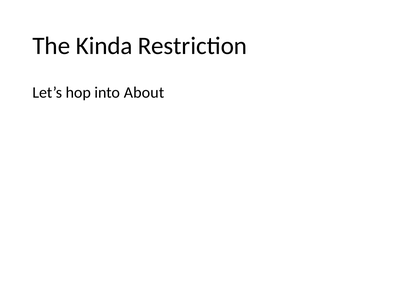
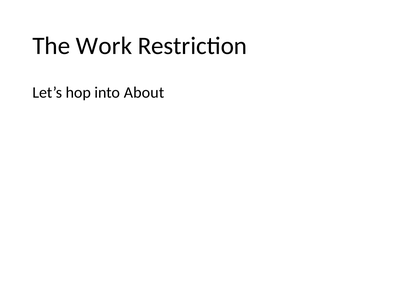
Kinda: Kinda -> Work (104, 46)
